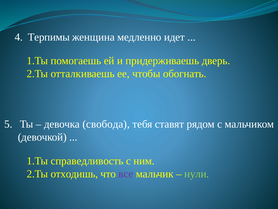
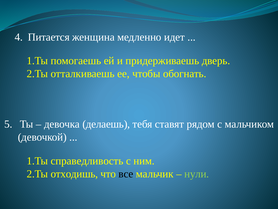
Терпимы: Терпимы -> Питается (49, 37)
свобода: свобода -> делаешь (106, 124)
все colour: purple -> black (126, 174)
